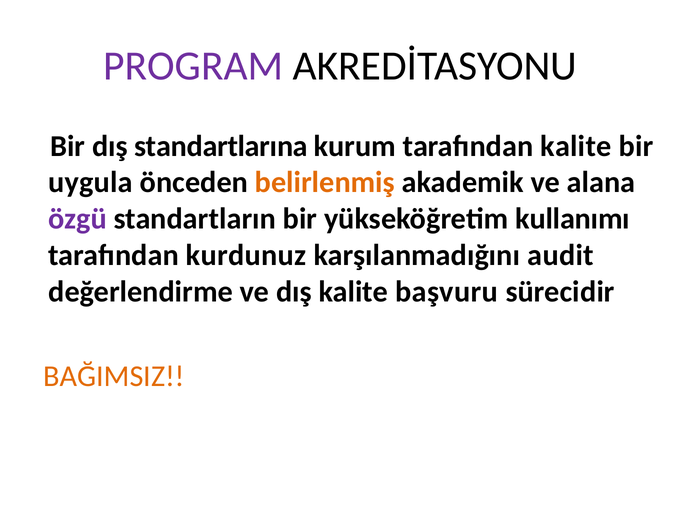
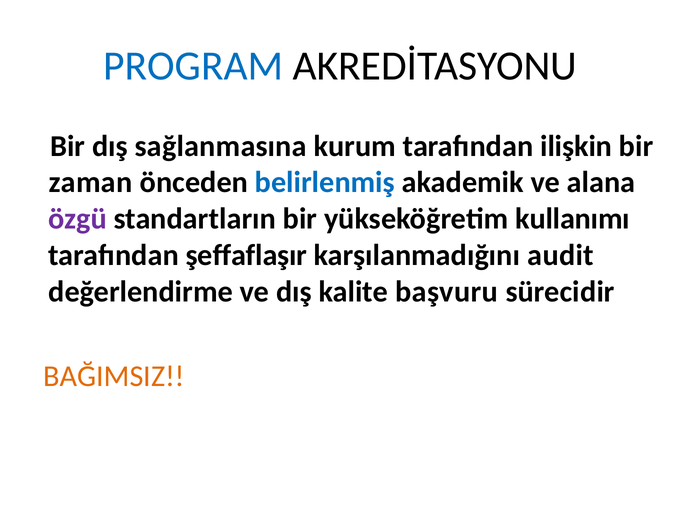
PROGRAM colour: purple -> blue (193, 66)
standartlarına: standartlarına -> sağlanmasına (221, 146)
tarafından kalite: kalite -> ilişkin (576, 146)
uygula: uygula -> zaman (90, 182)
belirlenmiş colour: orange -> blue (325, 182)
kurdunuz: kurdunuz -> şeffaflaşır (246, 255)
